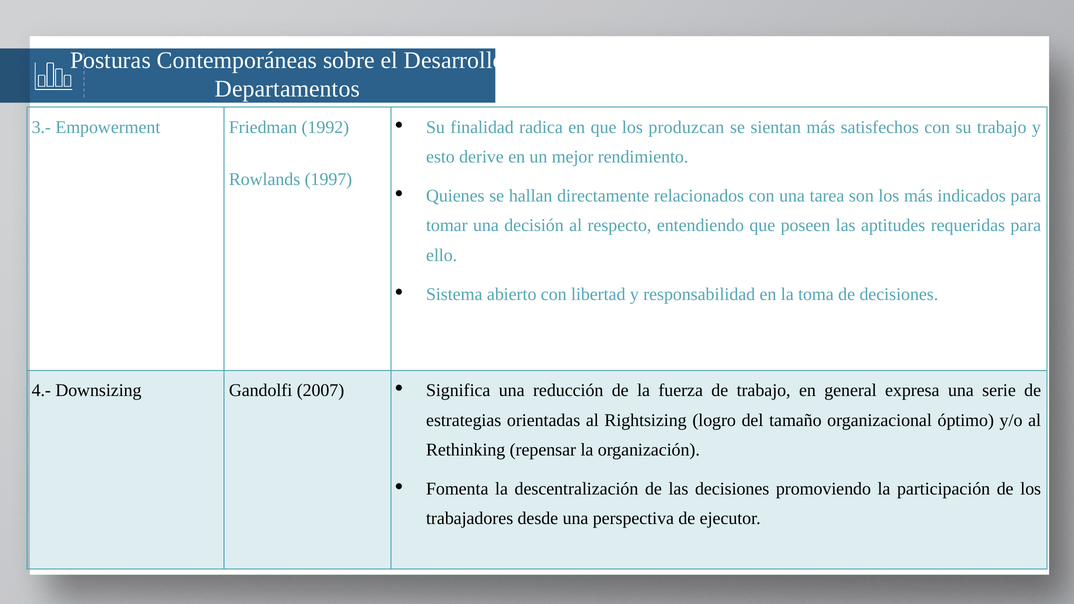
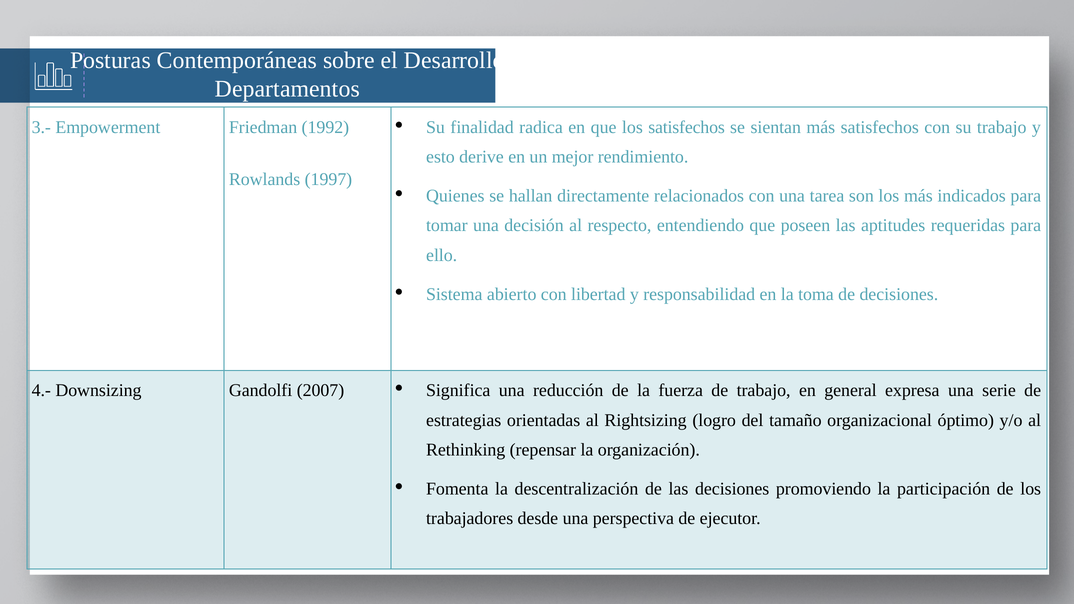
los produzcan: produzcan -> satisfechos (687, 127)
